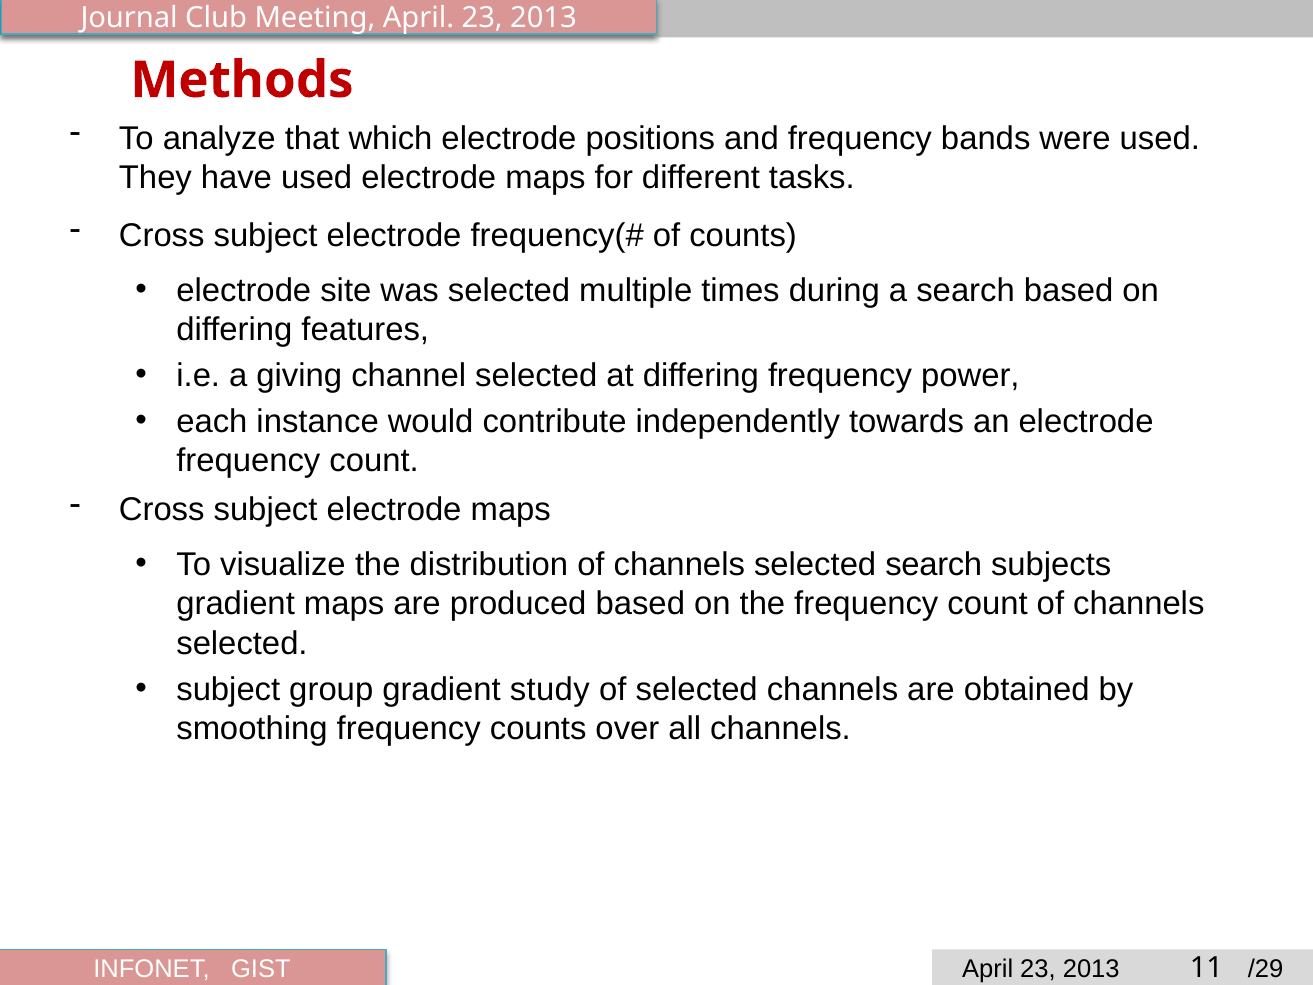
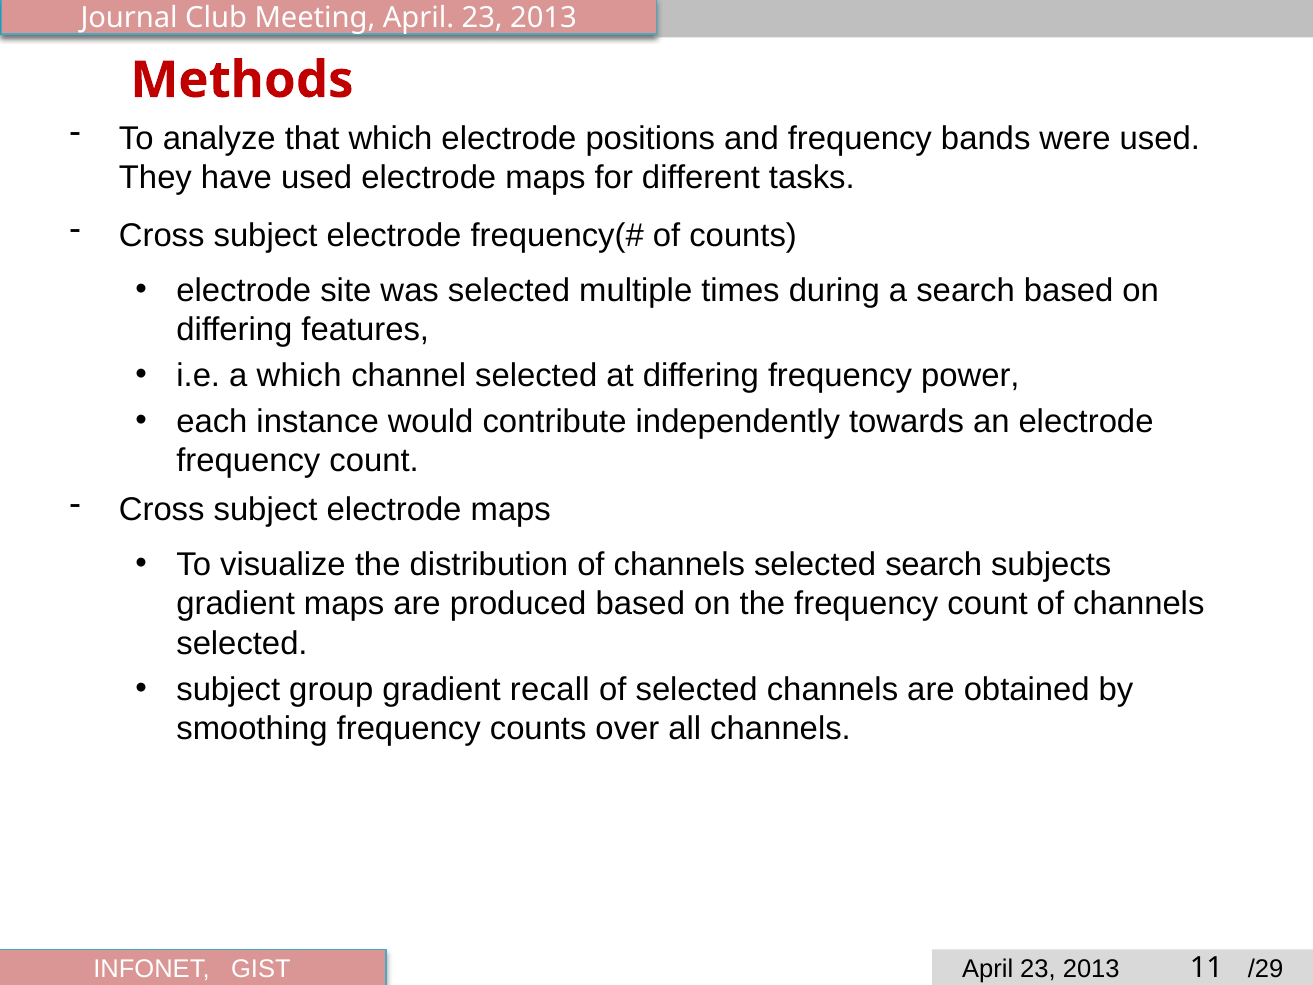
a giving: giving -> which (299, 376)
study: study -> recall (550, 689)
